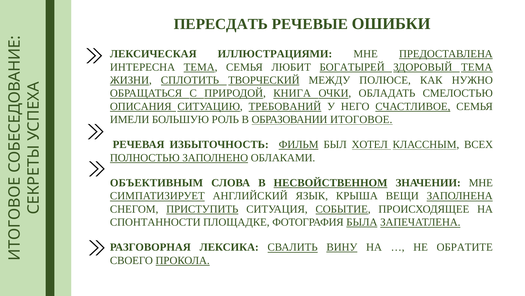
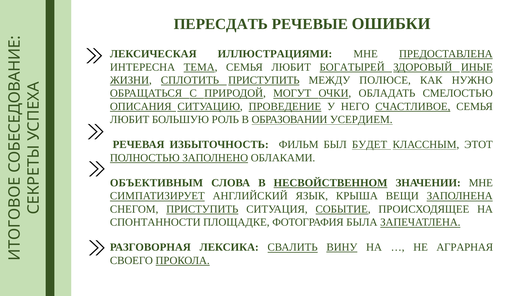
ЗДОРОВЫЙ ТЕМА: ТЕМА -> ИНЫЕ (477, 67)
СПЛОТИТЬ ТВОРЧЕСКИЙ: ТВОРЧЕСКИЙ -> ПРИСТУПИТЬ (264, 80)
КНИГА: КНИГА -> МОГУТ (292, 93)
ТРЕБОВАНИЙ: ТРЕБОВАНИЙ -> ПРОВЕДЕНИЕ (285, 106)
ИМЕЛИ: ИМЕЛИ -> ЛЮБИТ (130, 119)
ИТОГОВОЕ: ИТОГОВОЕ -> УСЕРДИЕМ (361, 119)
ФИЛЬМ underline: present -> none (299, 144)
ХОТЕЛ: ХОТЕЛ -> БУДЕТ (370, 144)
ВСЕХ: ВСЕХ -> ЭТОТ (479, 144)
БЫЛА underline: present -> none (362, 222)
ОБРАТИТЕ: ОБРАТИТЕ -> АГРАРНАЯ (465, 247)
